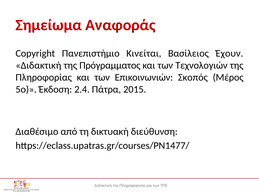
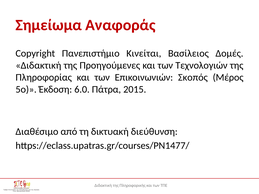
Έχουν: Έχουν -> Δομές (229, 53)
Πρόγραμματος: Πρόγραμματος -> Προηγούμενες (110, 65)
2.4: 2.4 -> 6.0 (82, 90)
